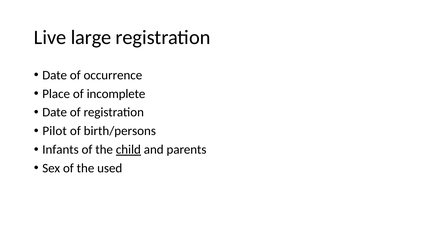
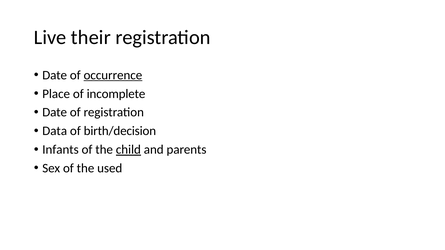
large: large -> their (91, 37)
occurrence underline: none -> present (113, 75)
Pilot: Pilot -> Data (55, 131)
birth/persons: birth/persons -> birth/decision (120, 131)
